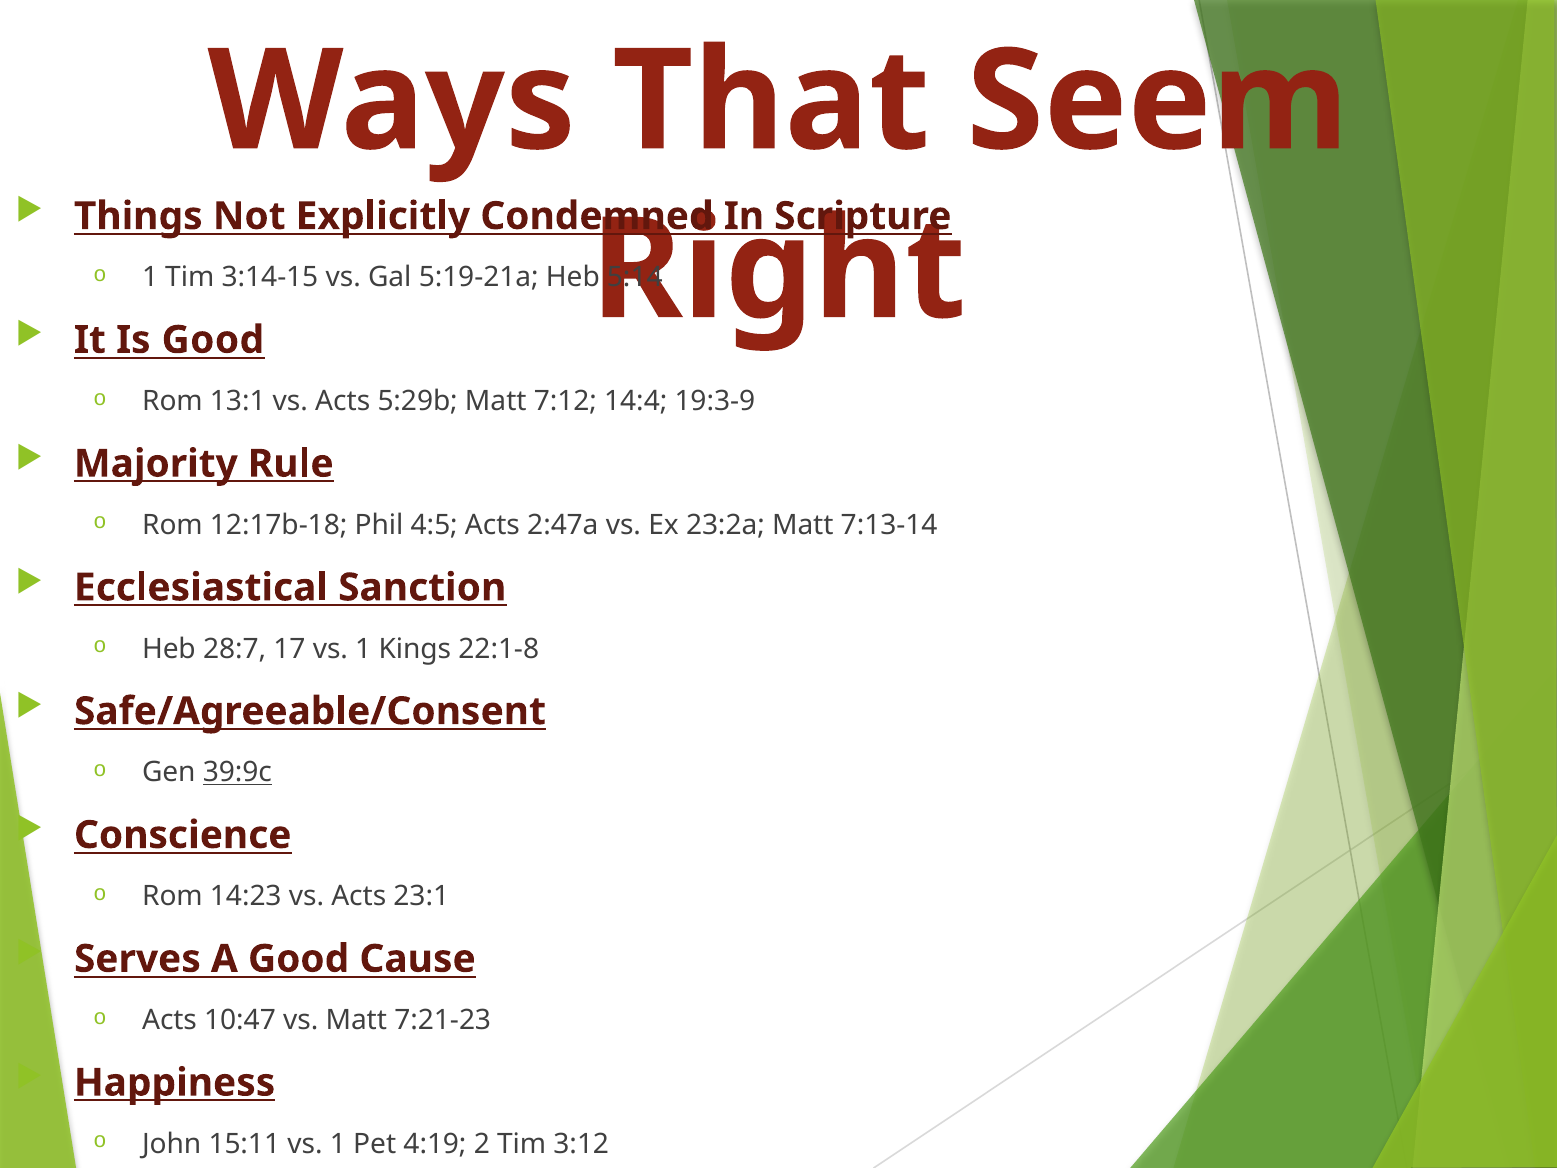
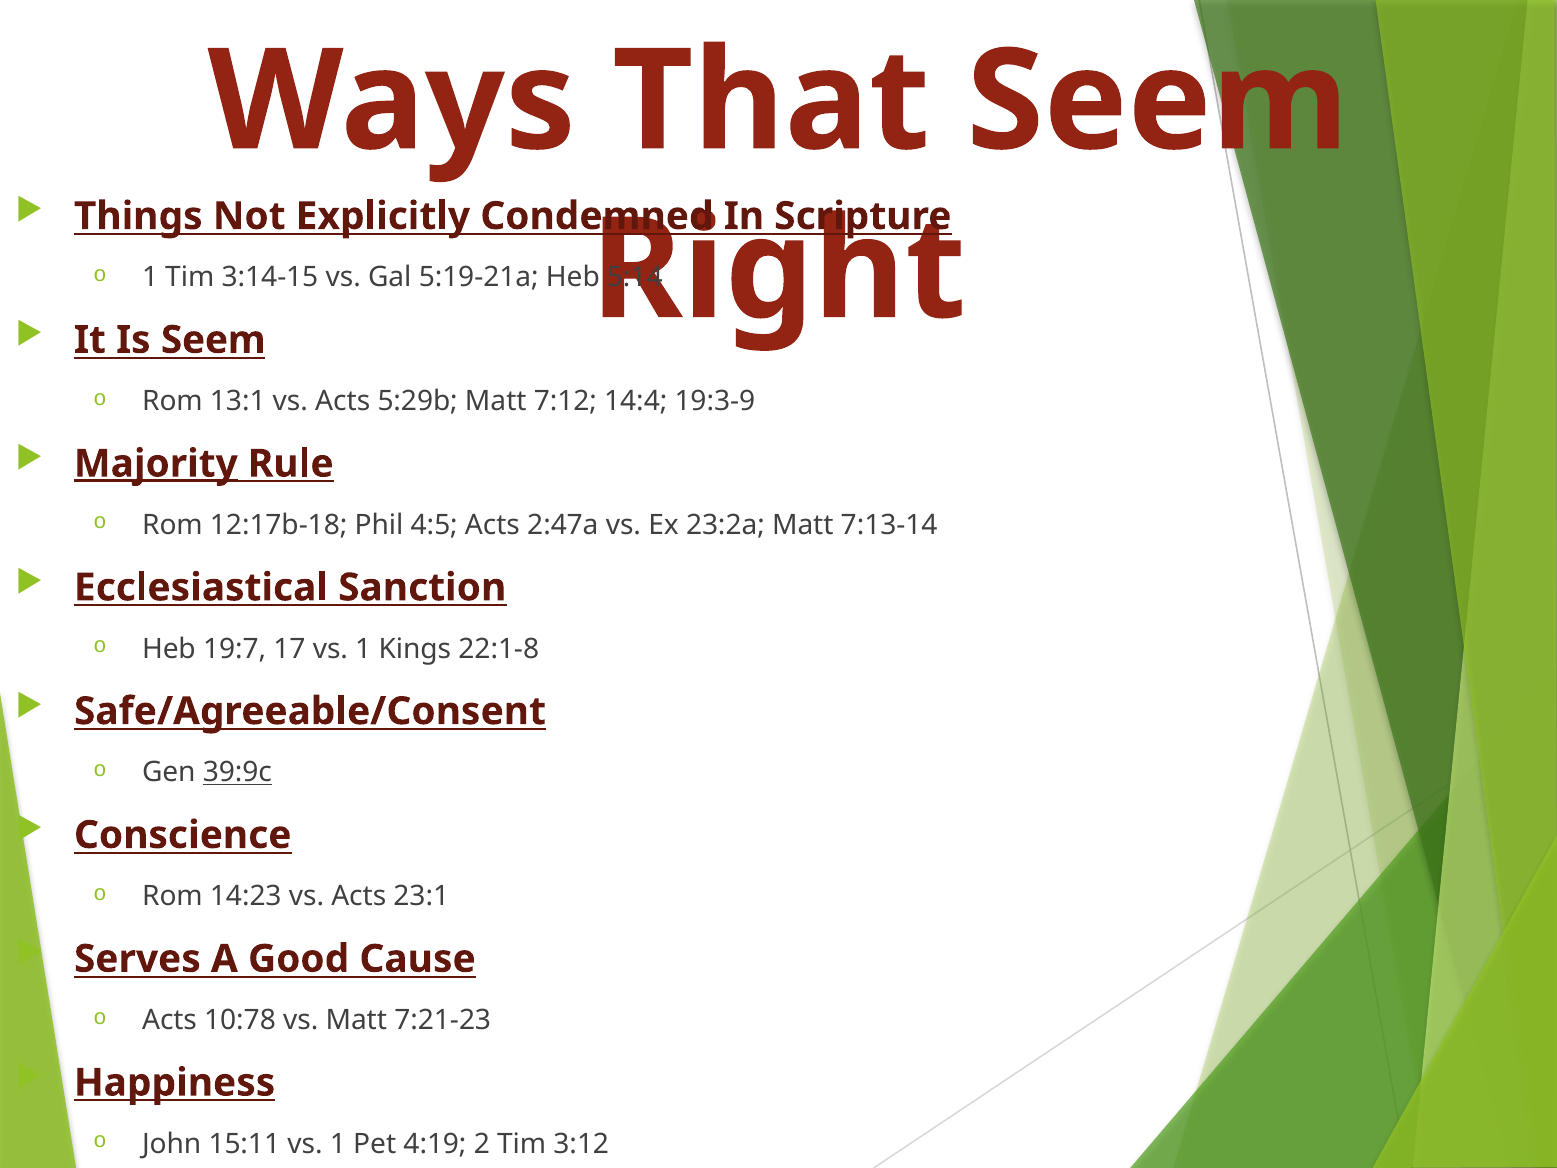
Is Good: Good -> Seem (213, 340)
Majority underline: none -> present (156, 464)
28:7: 28:7 -> 19:7 (235, 649)
10:47: 10:47 -> 10:78 (240, 1020)
